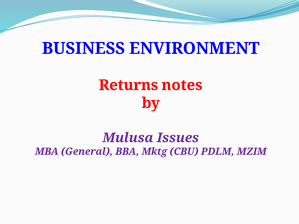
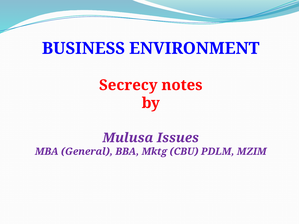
Returns: Returns -> Secrecy (128, 85)
